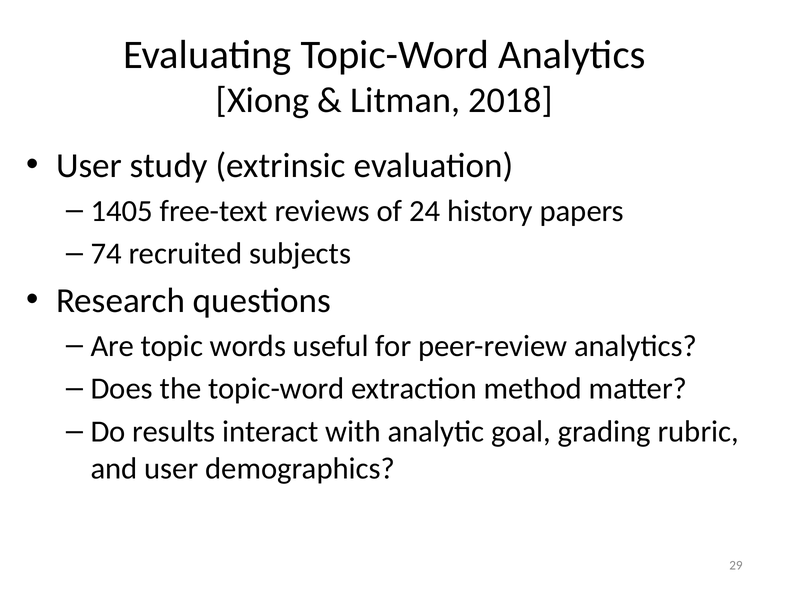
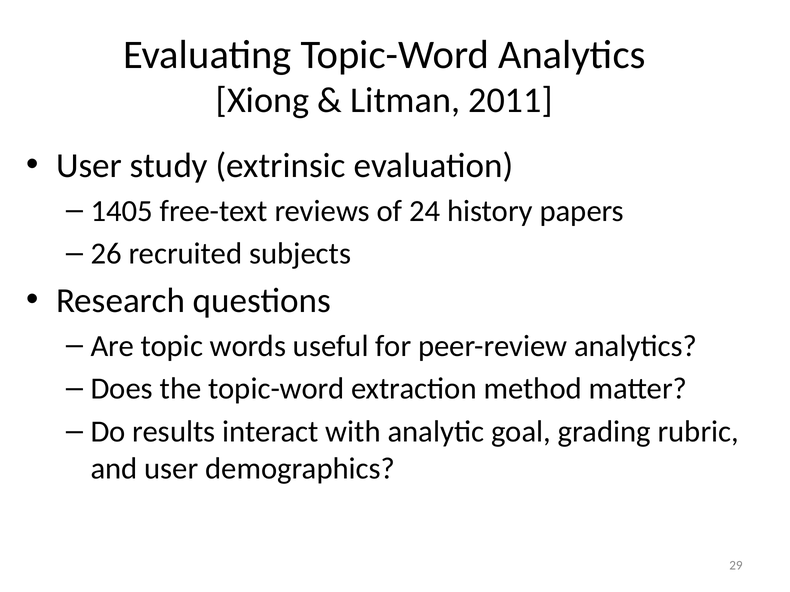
2018: 2018 -> 2011 (510, 101)
74: 74 -> 26 (106, 254)
